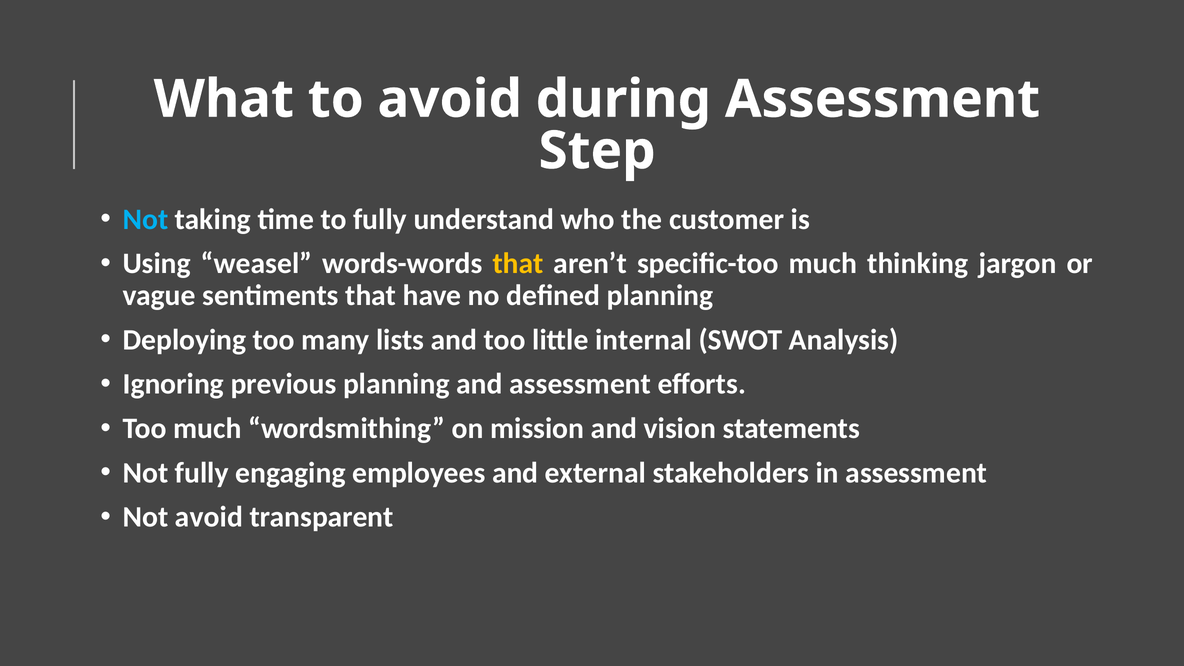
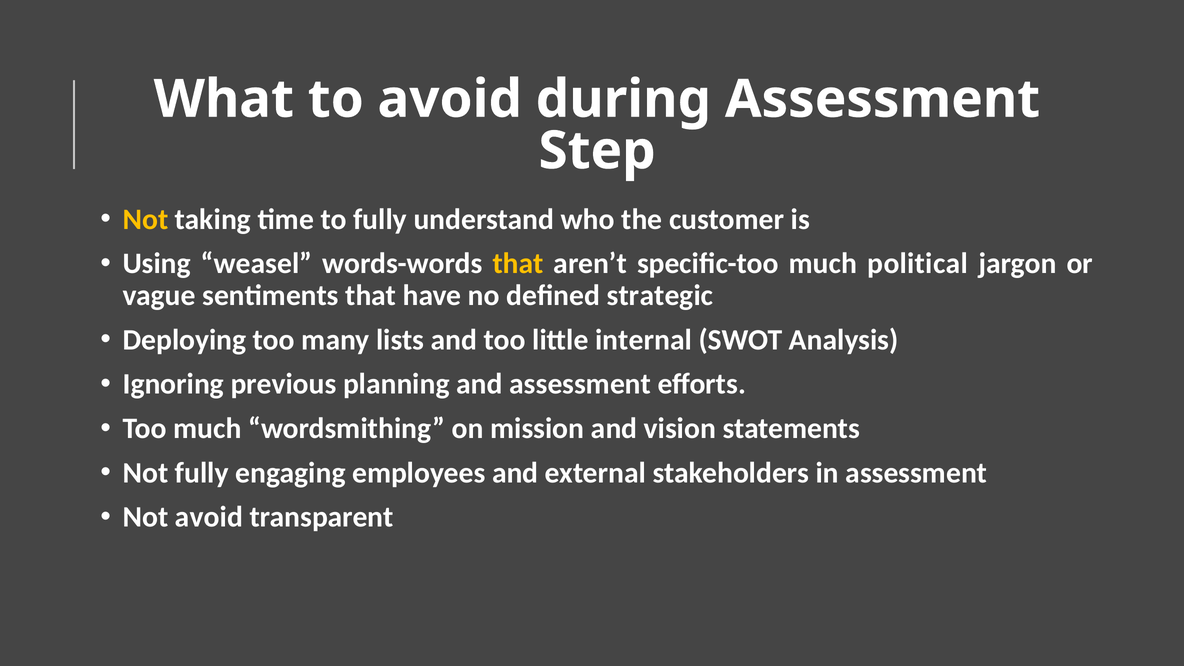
Not colour: light blue -> yellow (145, 219)
thinking: thinking -> political (918, 264)
defined planning: planning -> strategic (660, 296)
